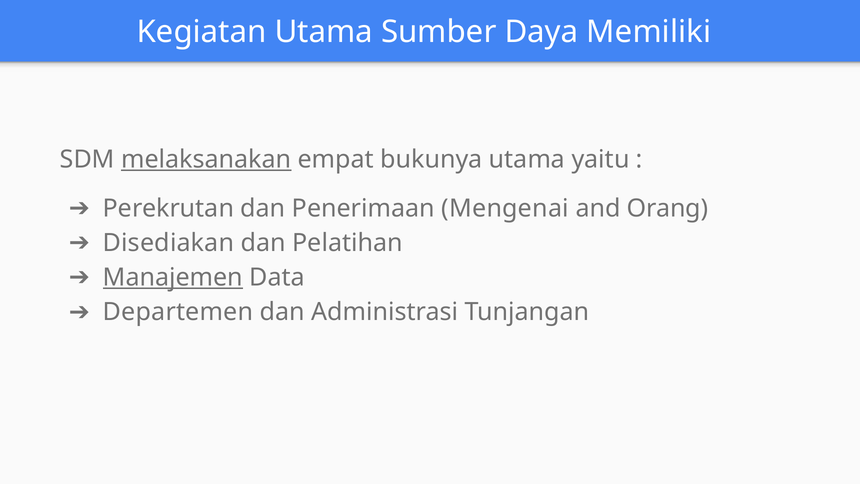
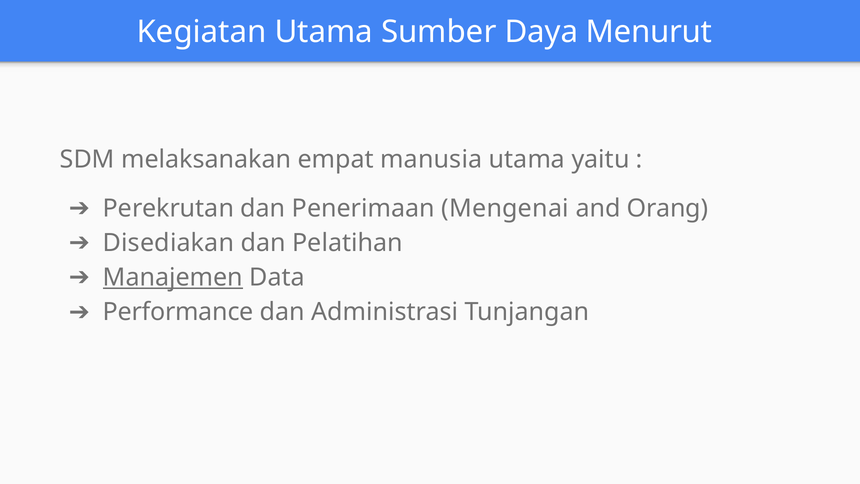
Memiliki: Memiliki -> Menurut (649, 32)
melaksanakan underline: present -> none (206, 159)
bukunya: bukunya -> manusia (431, 159)
Departemen: Departemen -> Performance (178, 312)
